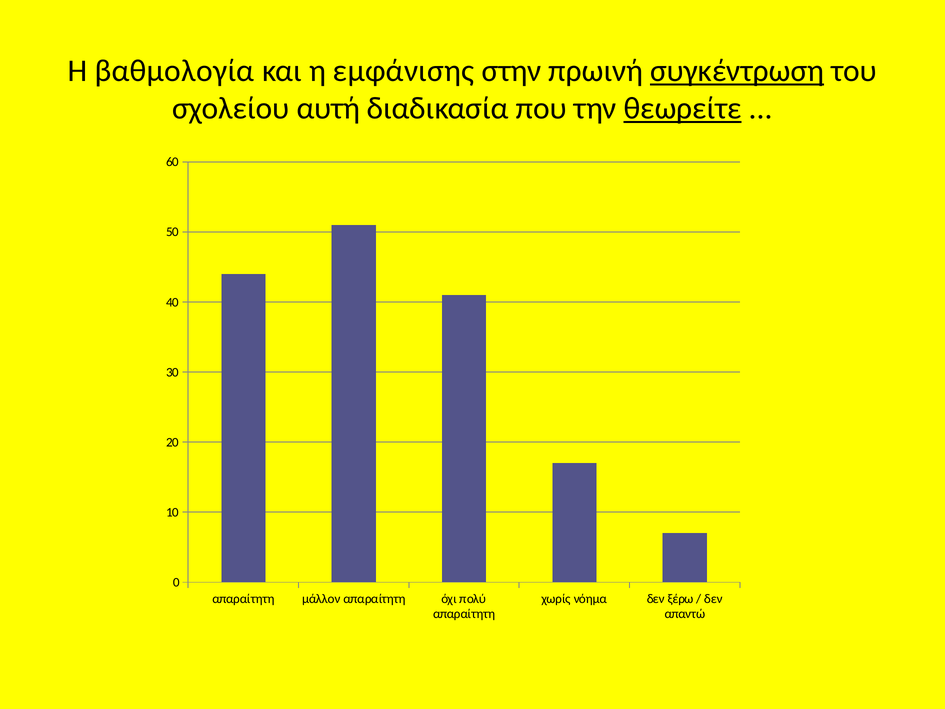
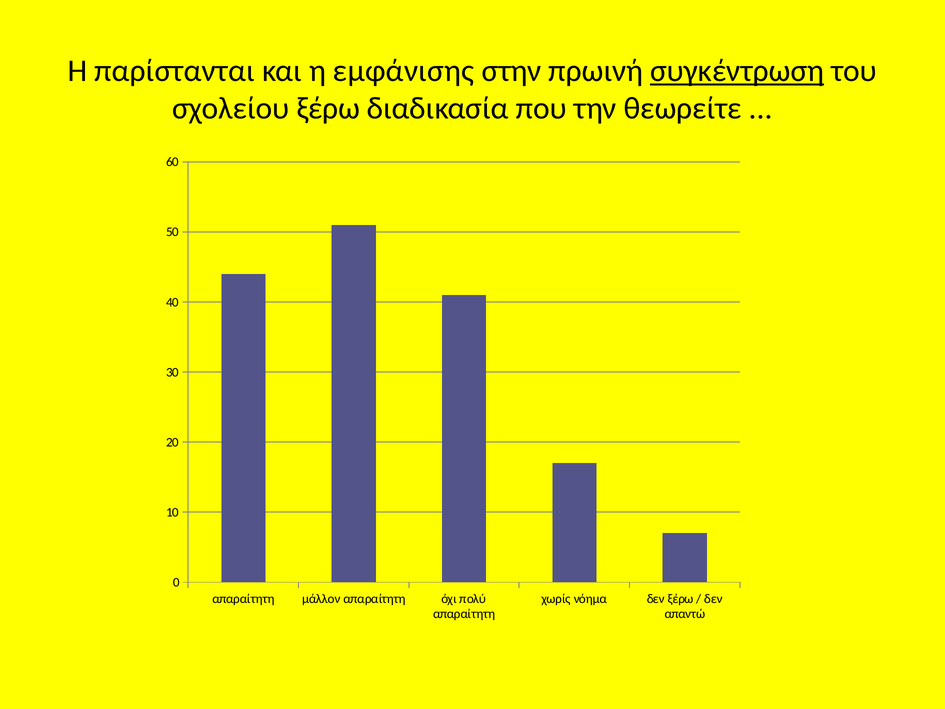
βαθμολογία: βαθμολογία -> παρίστανται (175, 71)
σχολείου αυτή: αυτή -> ξέρω (328, 109)
θεωρείτε underline: present -> none (683, 109)
